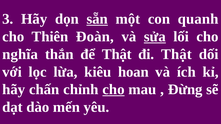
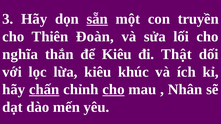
quanh: quanh -> truyền (198, 19)
sửa underline: present -> none (155, 37)
để Thật: Thật -> Kiêu (117, 54)
hoan: hoan -> khúc (133, 72)
chấn underline: none -> present (44, 90)
Đừng: Đừng -> Nhân (185, 90)
